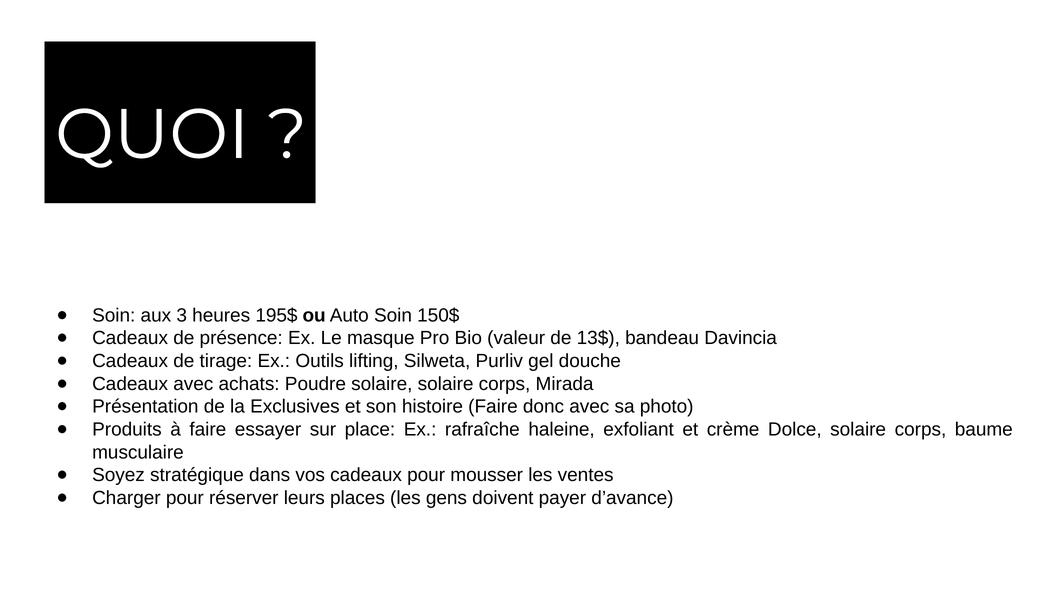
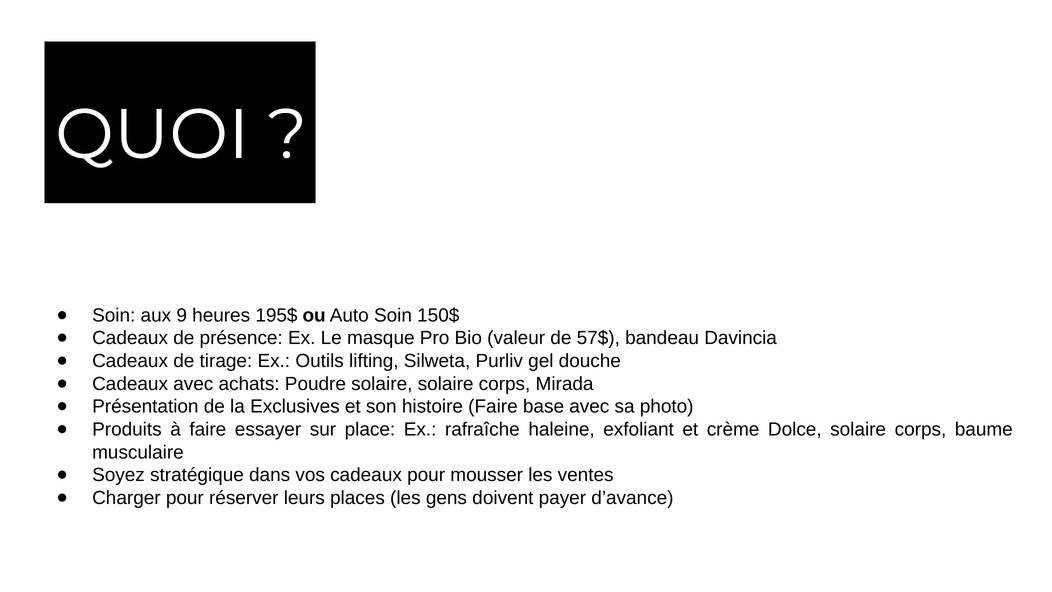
3: 3 -> 9 (182, 315)
13$: 13$ -> 57$ (598, 338)
donc: donc -> base (544, 407)
